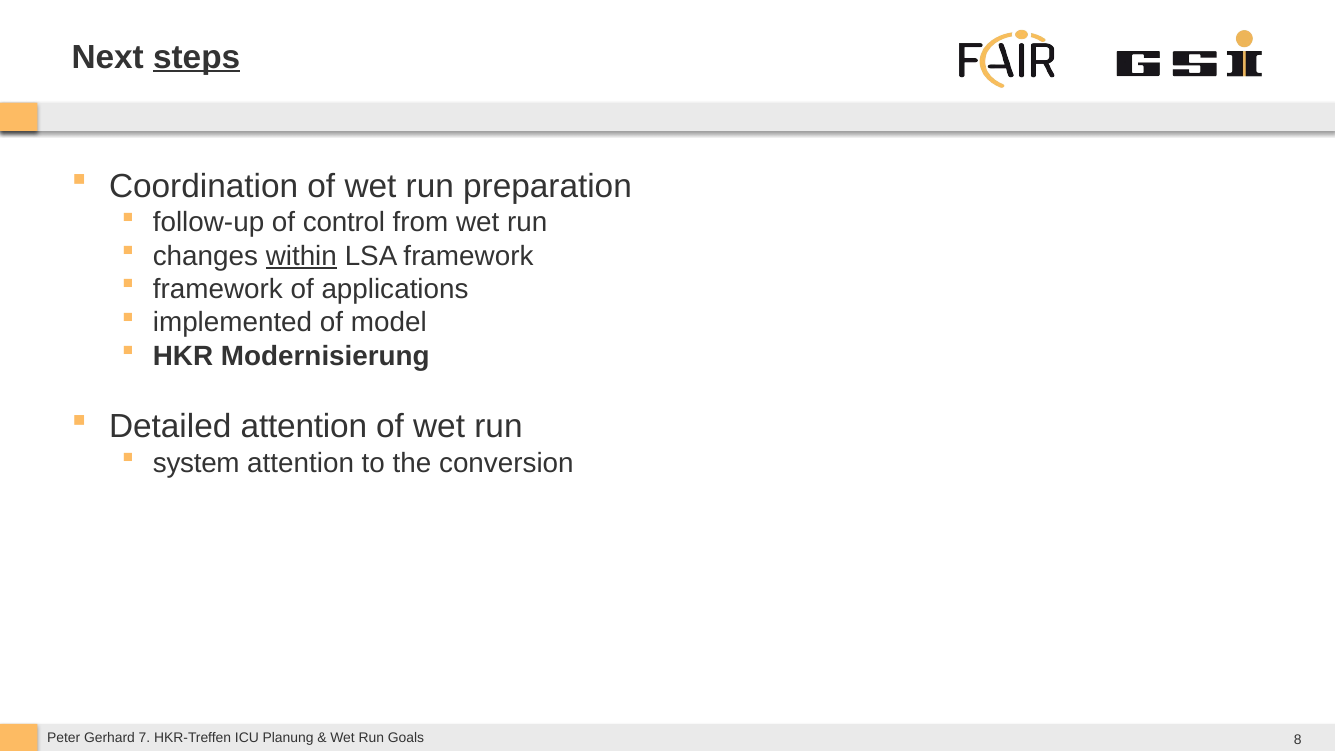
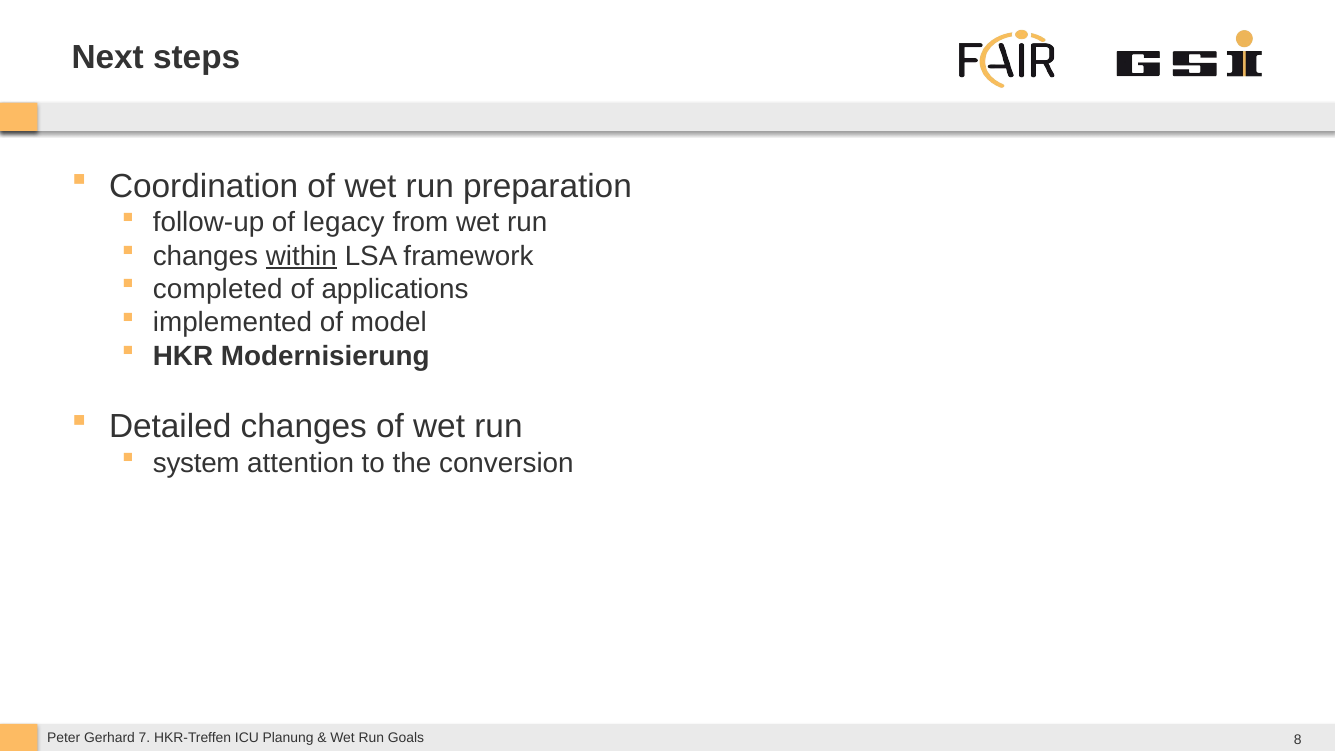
steps underline: present -> none (197, 57)
control: control -> legacy (344, 222)
framework: framework -> completed (218, 289)
Detailed attention: attention -> changes (304, 427)
